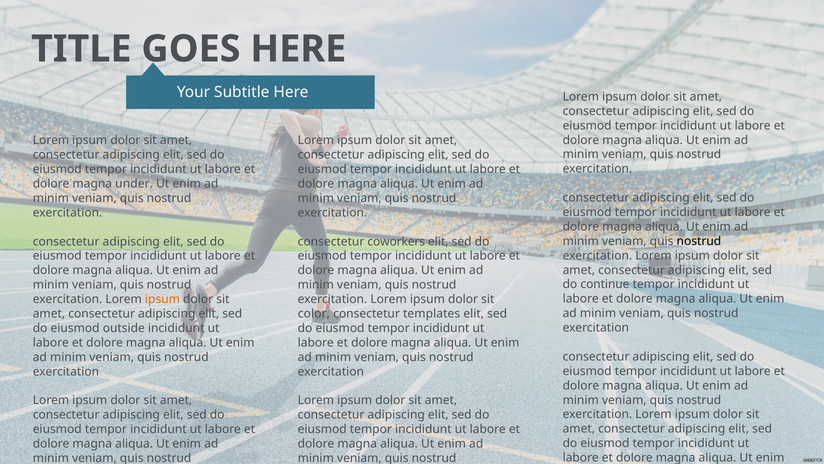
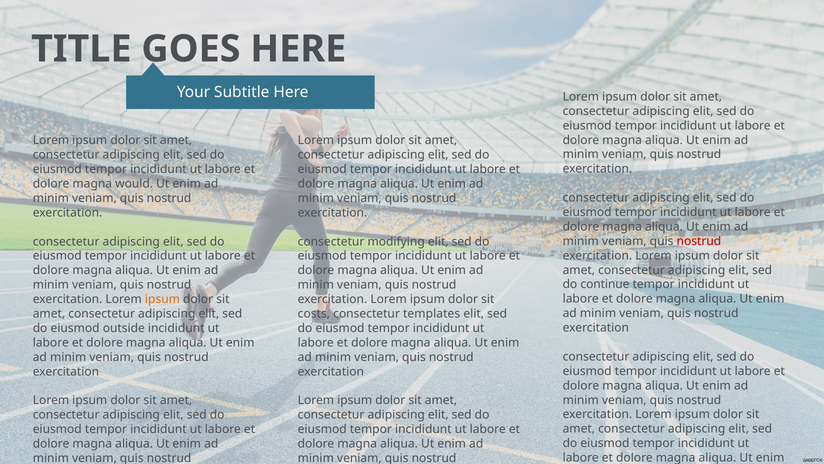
under: under -> would (134, 184)
nostrud colour: black -> red (699, 241)
coworkers: coworkers -> modifying (396, 241)
color: color -> costs (314, 313)
